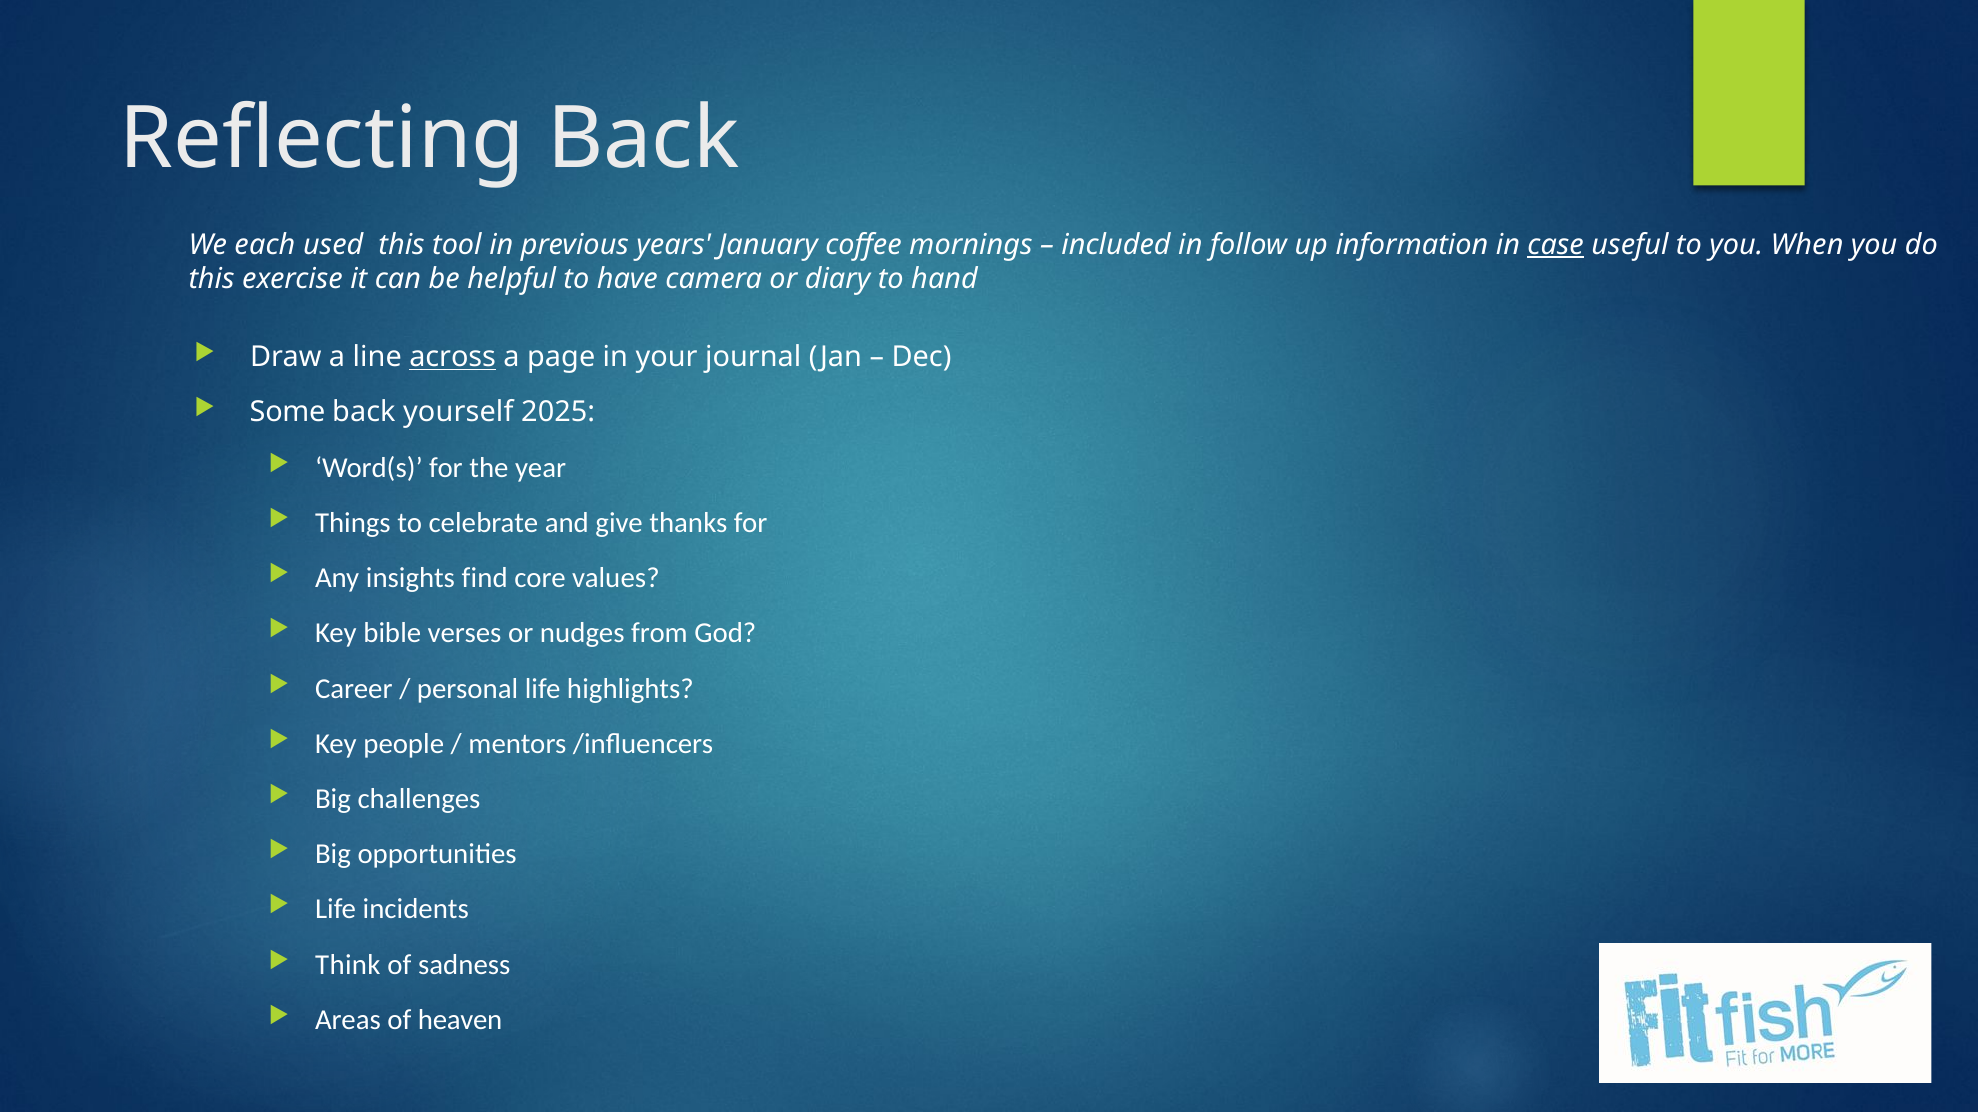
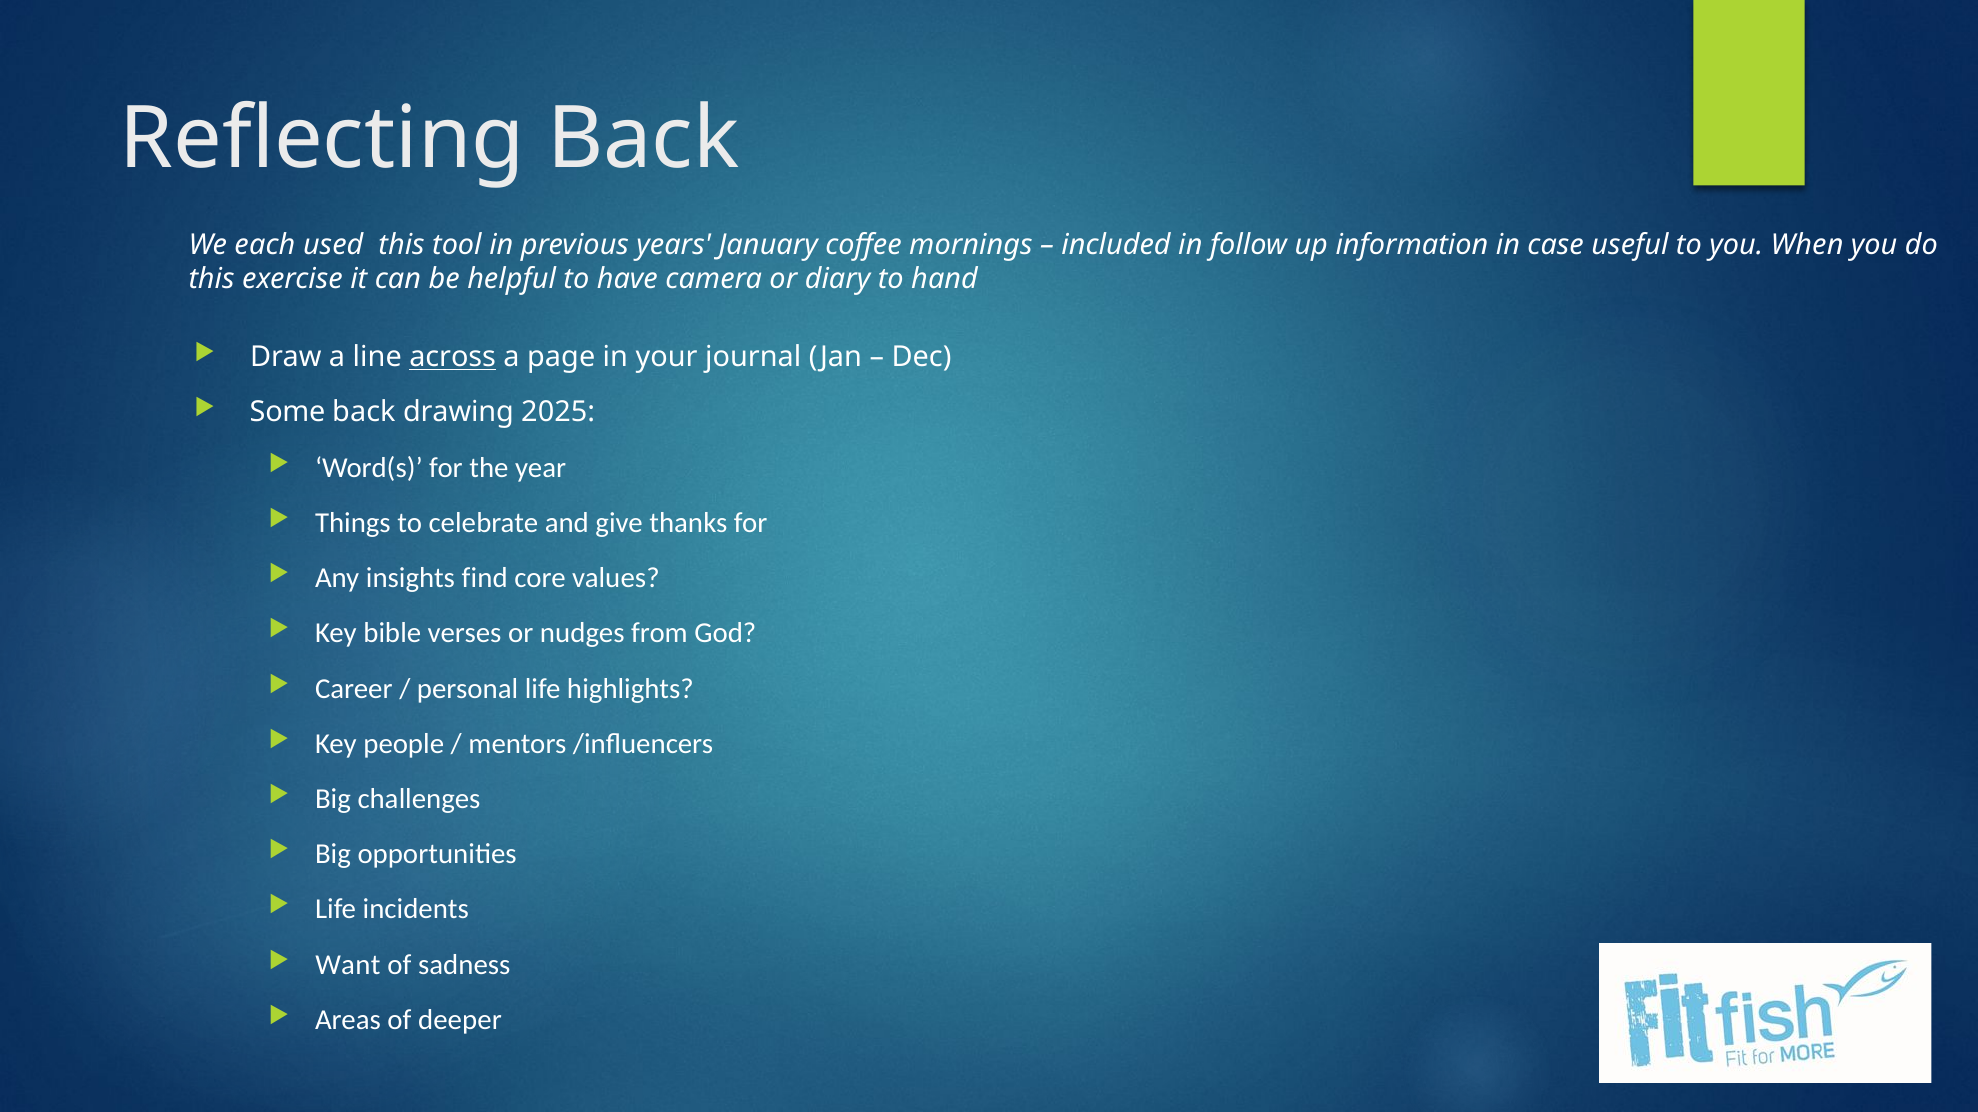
case underline: present -> none (1556, 245)
yourself: yourself -> drawing (458, 413)
Think: Think -> Want (348, 965)
heaven: heaven -> deeper (460, 1020)
